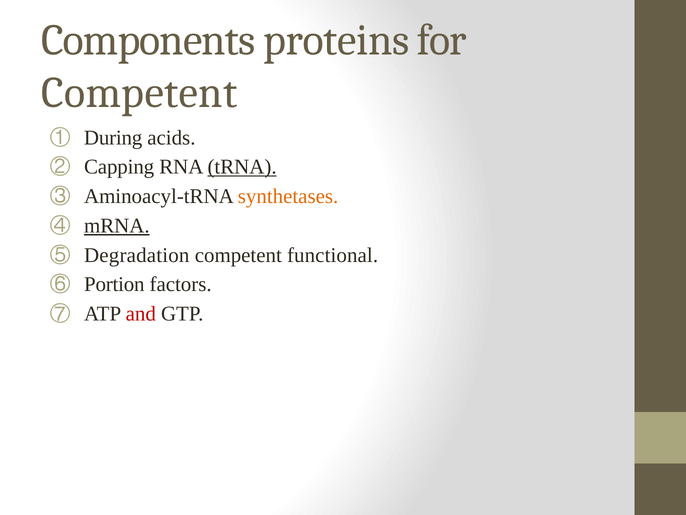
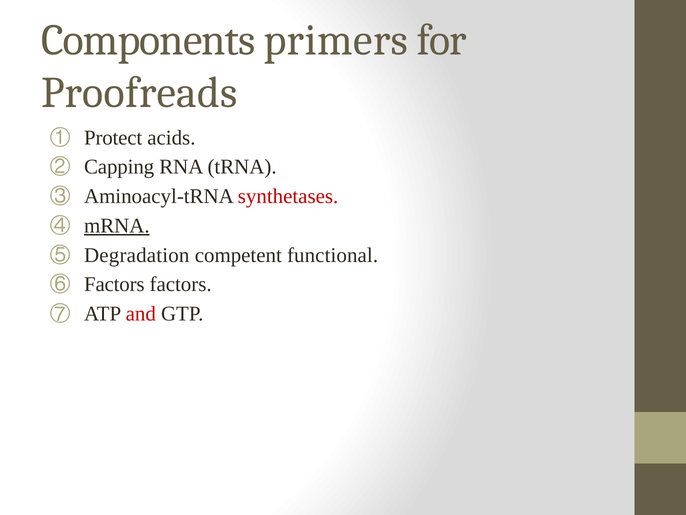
proteins: proteins -> primers (336, 40)
Competent: Competent -> Proofreads (139, 93)
During: During -> Protect (113, 138)
tRNA underline: present -> none (242, 167)
synthetases colour: orange -> red (288, 196)
Portion: Portion -> Factors (114, 284)
